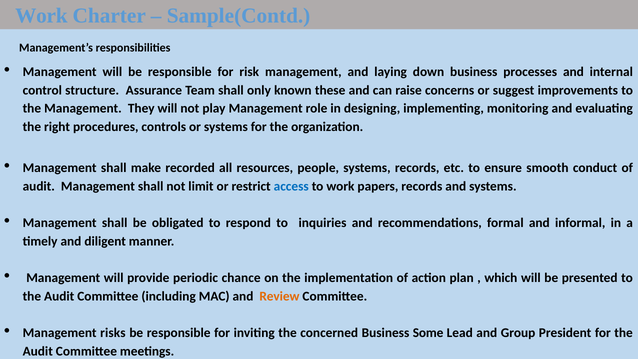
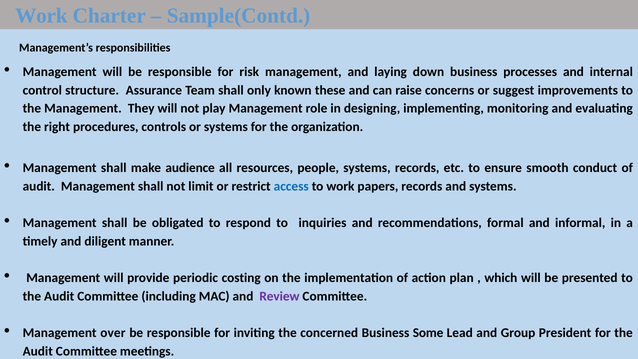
recorded: recorded -> audience (190, 168)
chance: chance -> costing (241, 278)
Review colour: orange -> purple (279, 296)
risks: risks -> over (113, 333)
